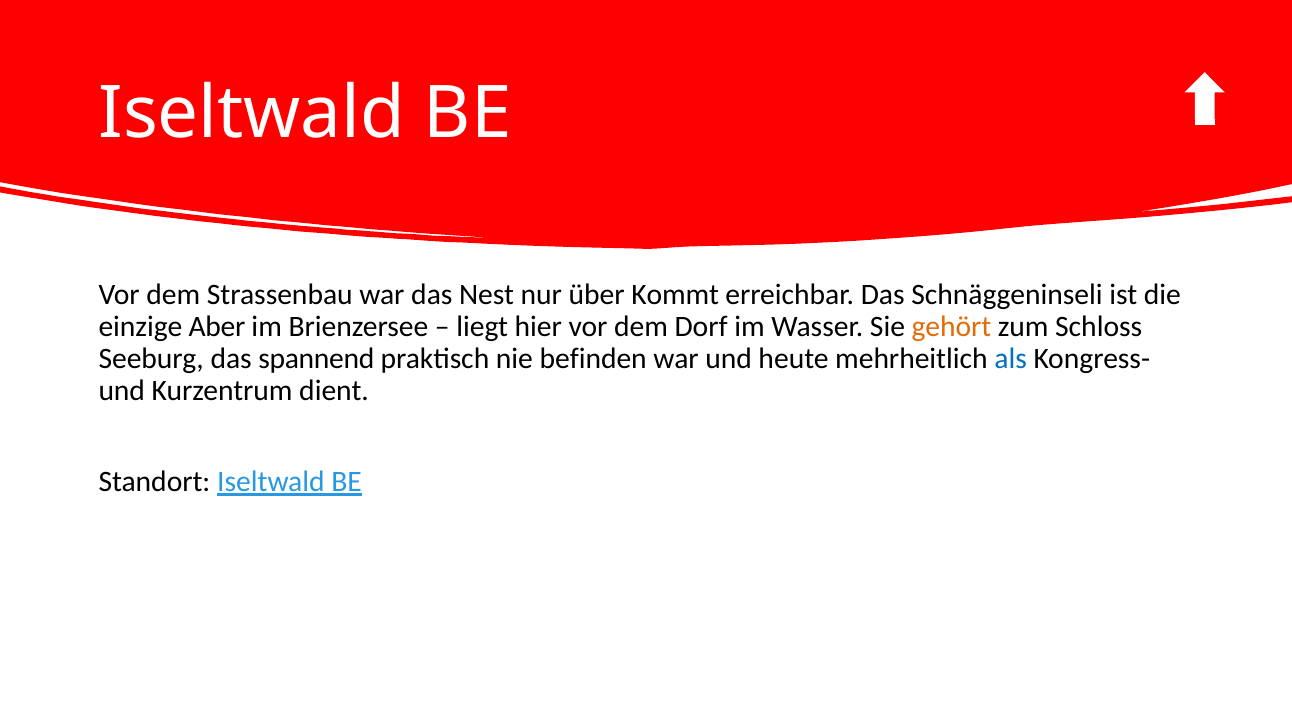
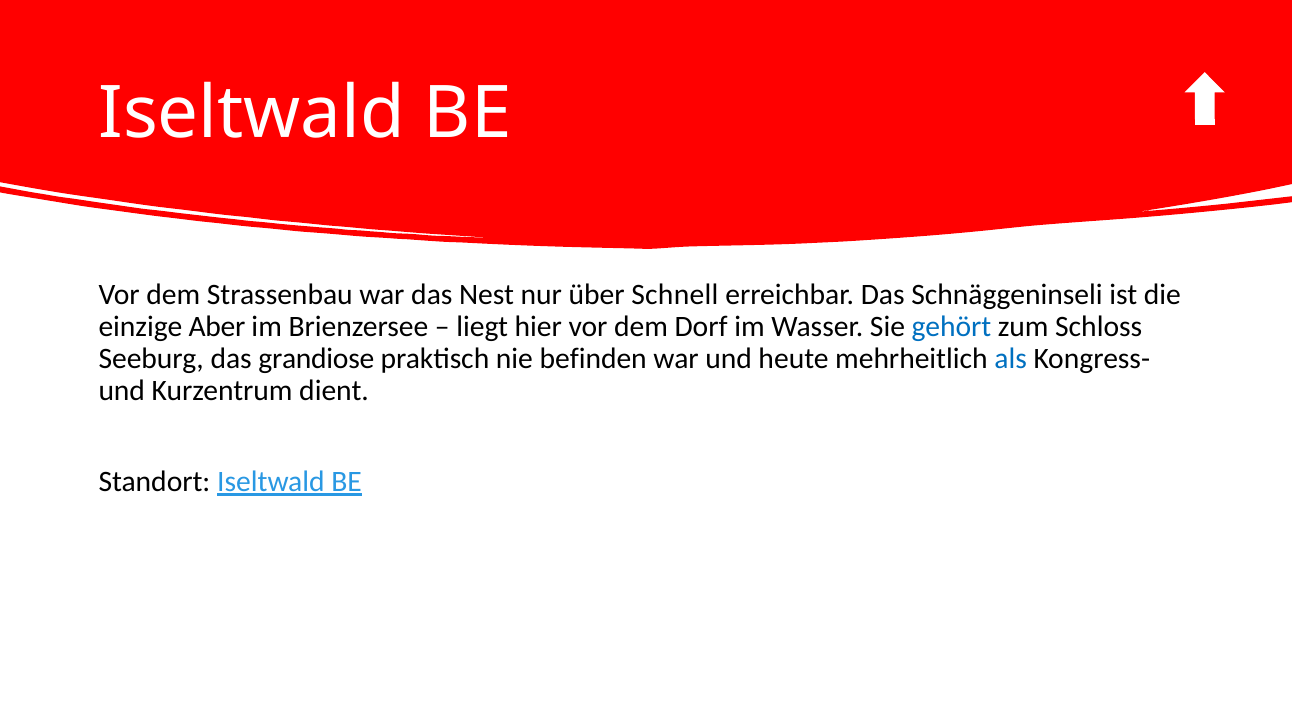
Kommt: Kommt -> Schnell (675, 295)
gehört colour: orange -> blue (951, 327)
spannend: spannend -> grandiose (316, 359)
